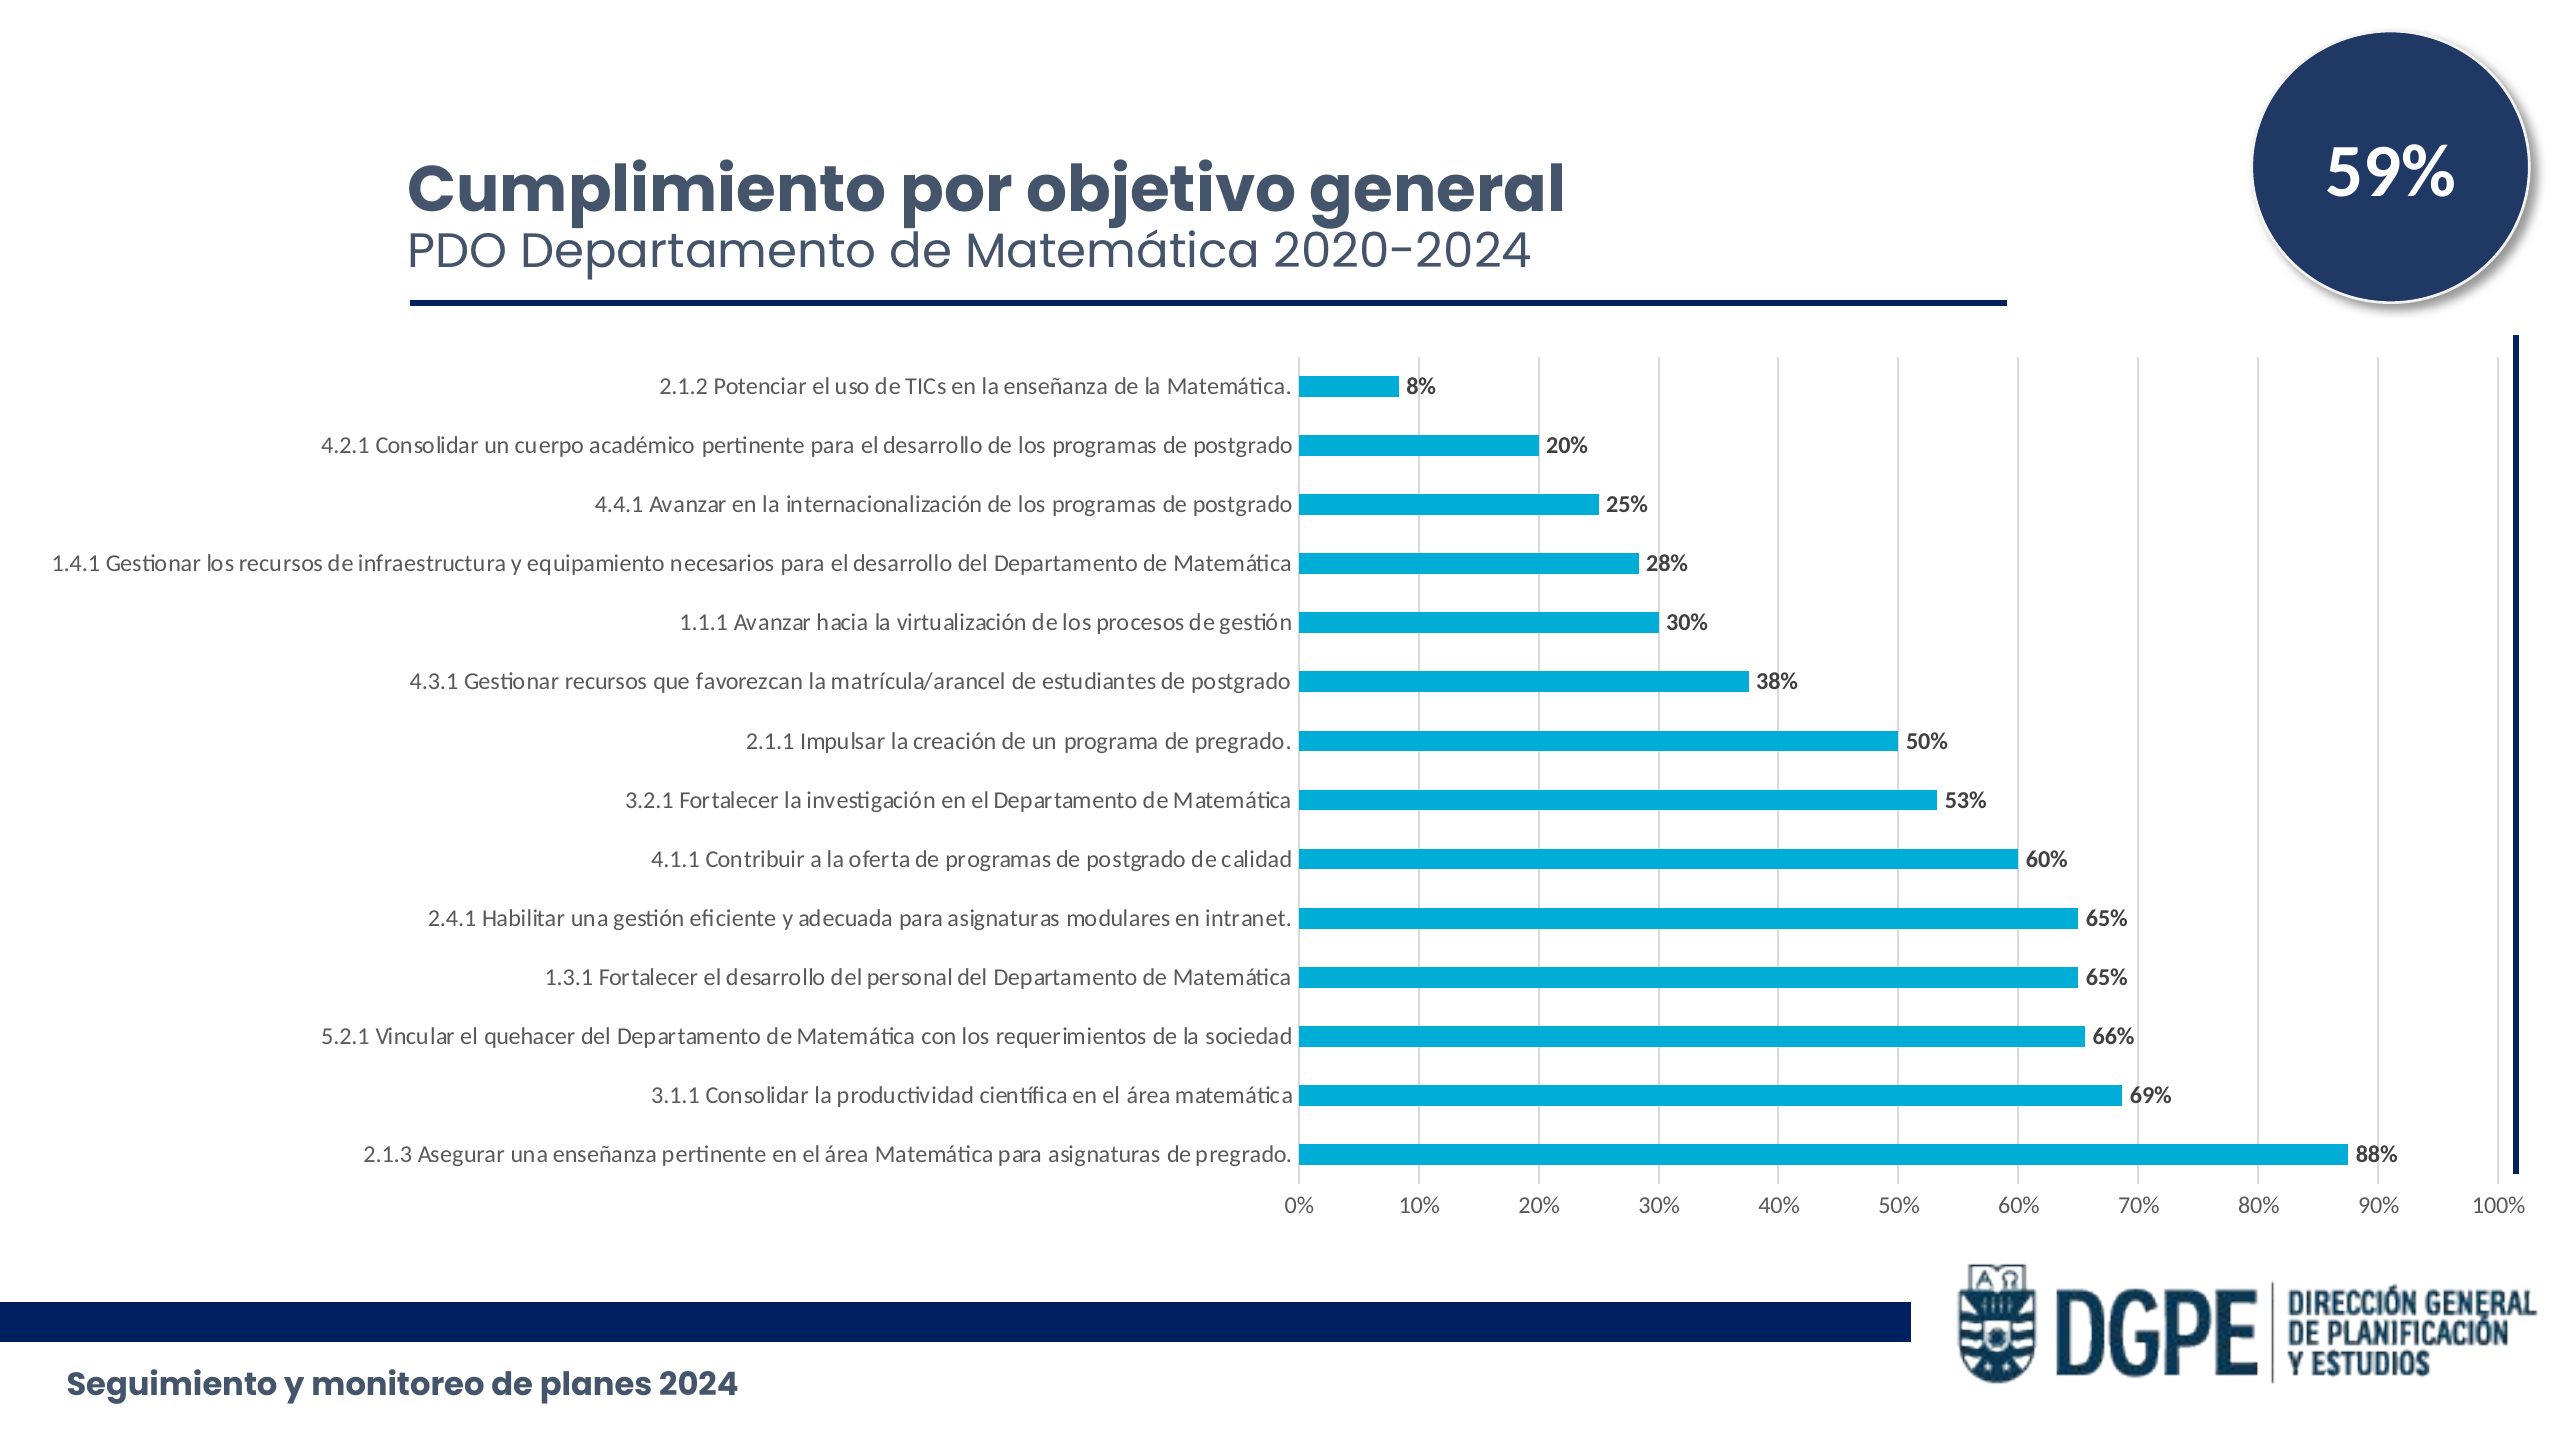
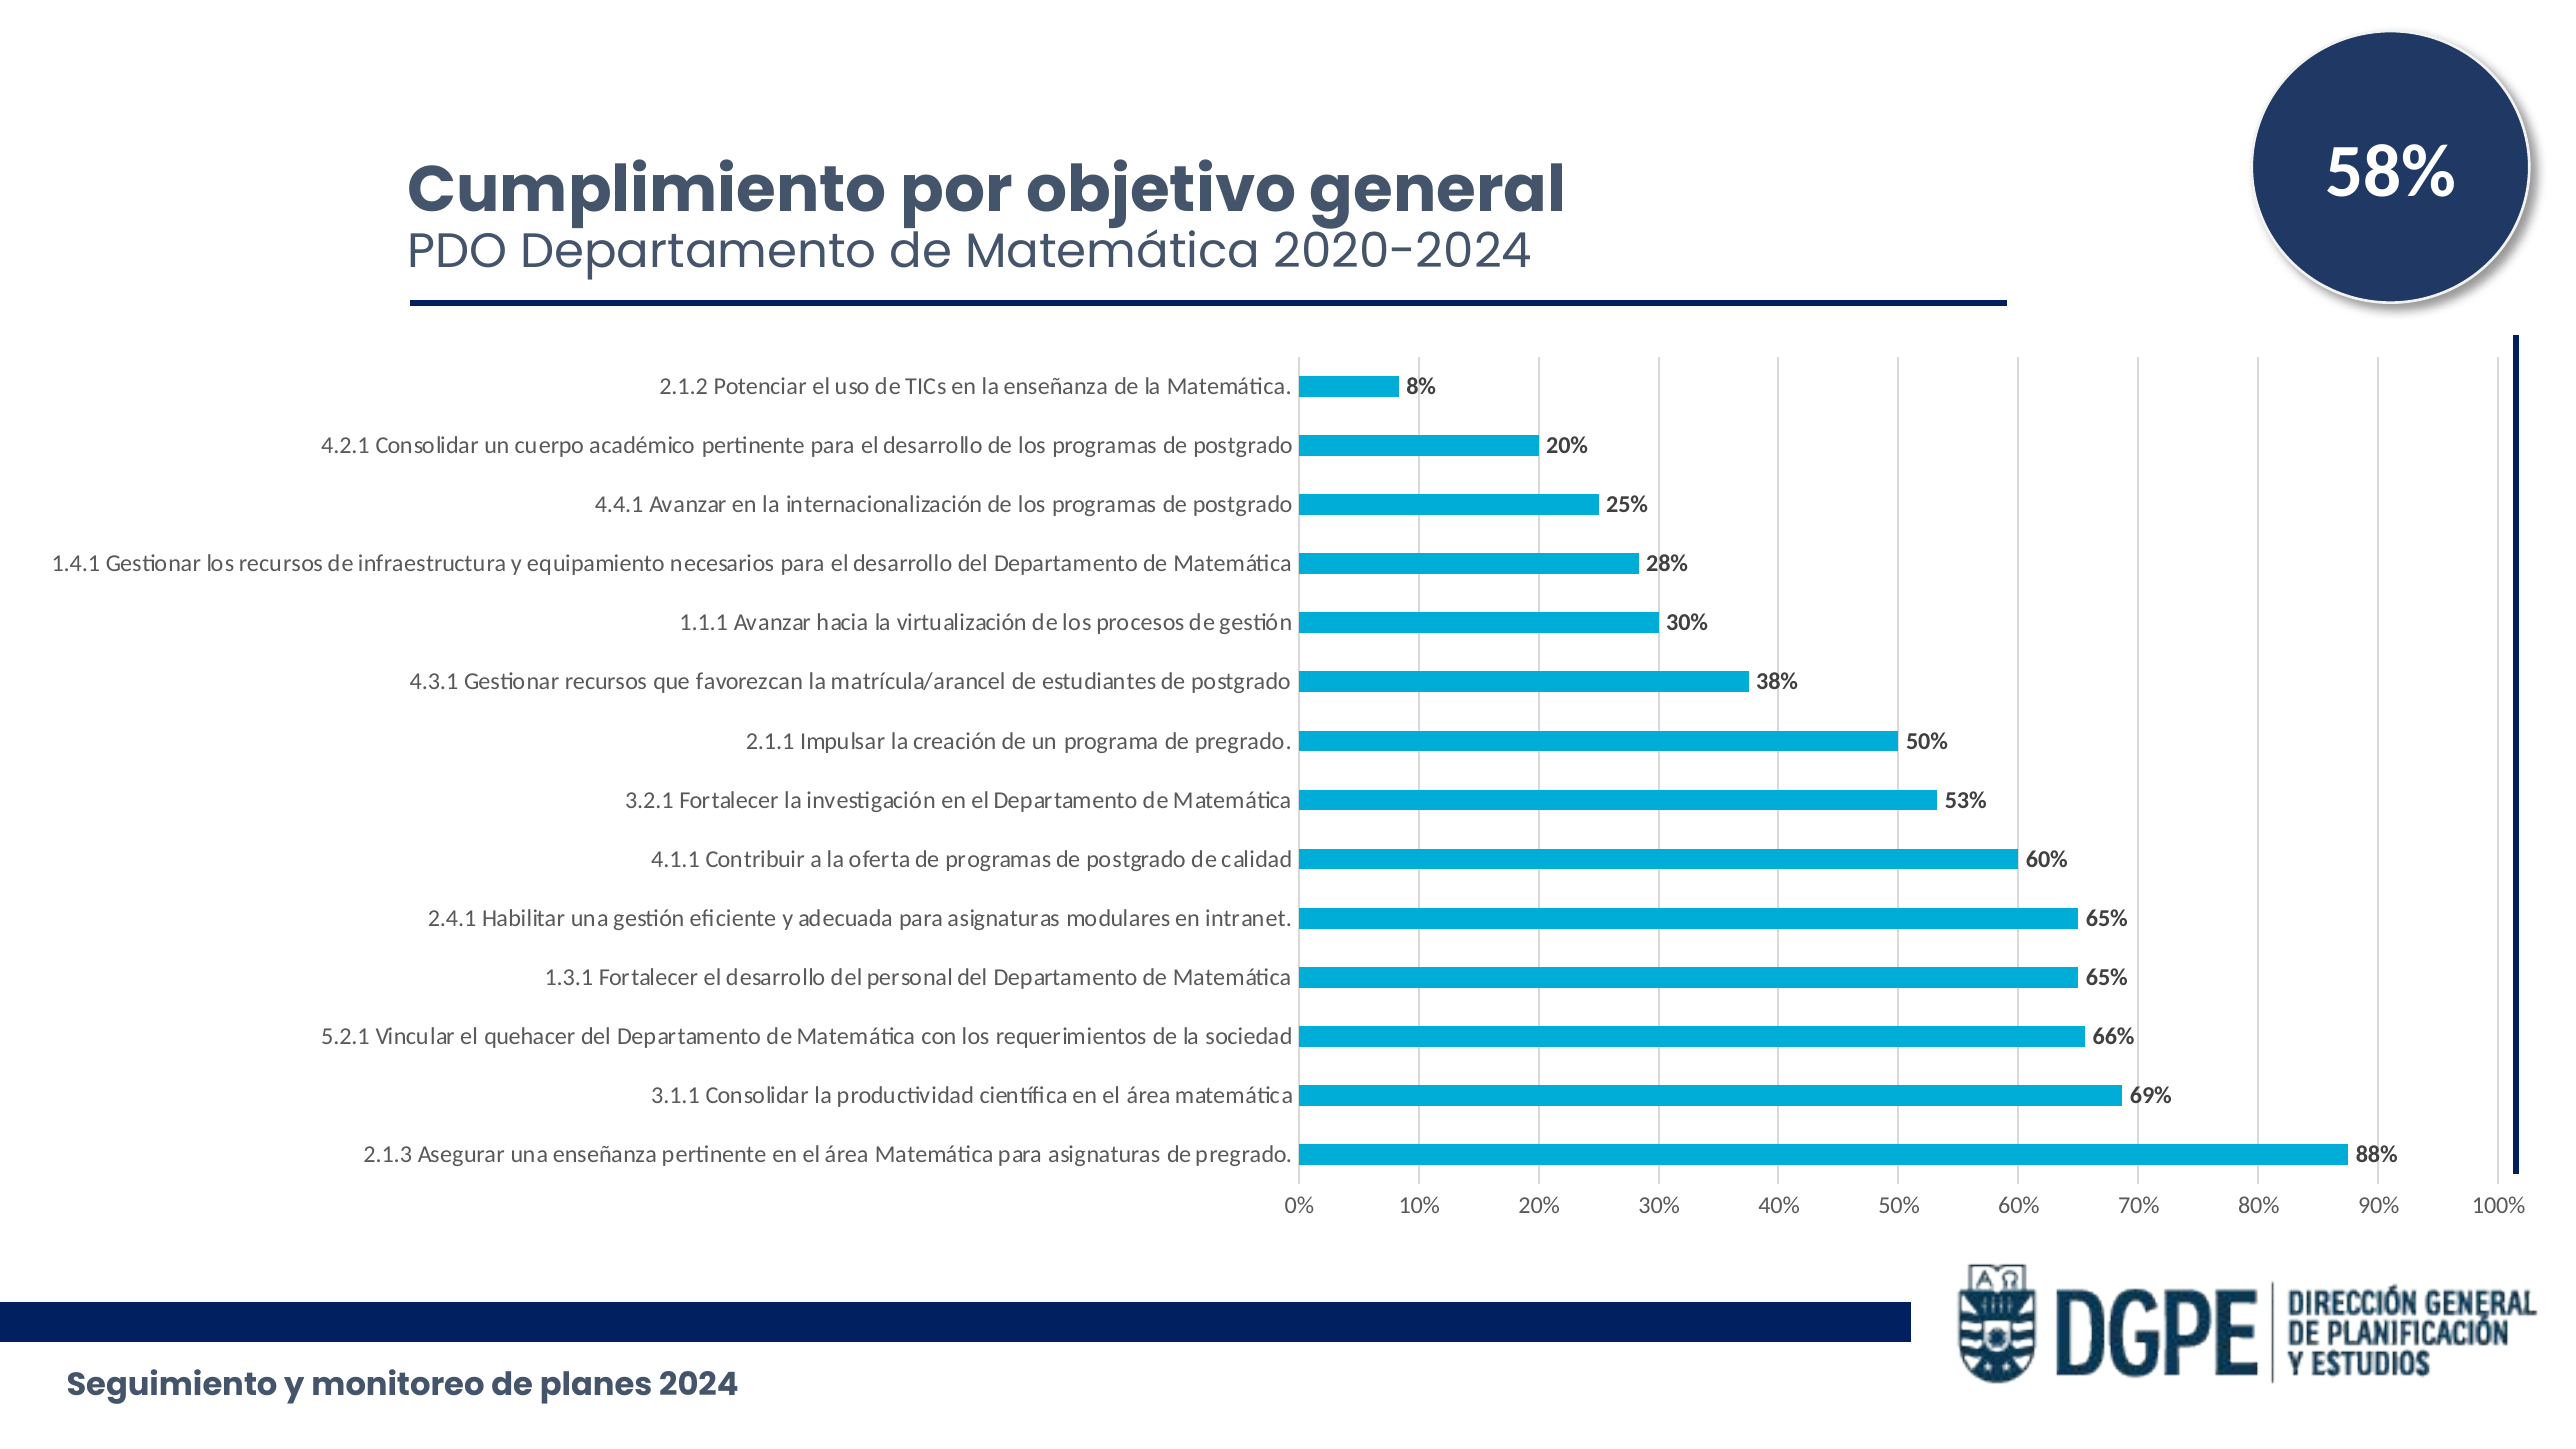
59%: 59% -> 58% (2390, 172)
